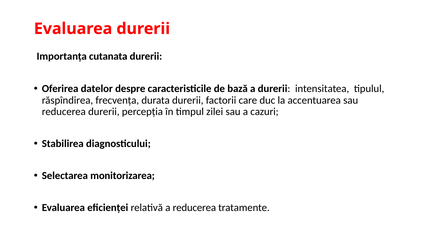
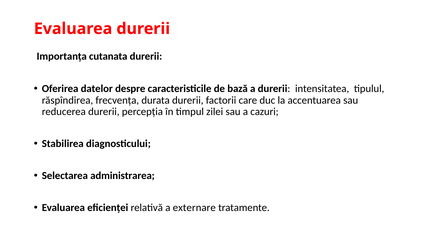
monitorizarea: monitorizarea -> administrarea (122, 176)
a reducerea: reducerea -> externare (194, 208)
